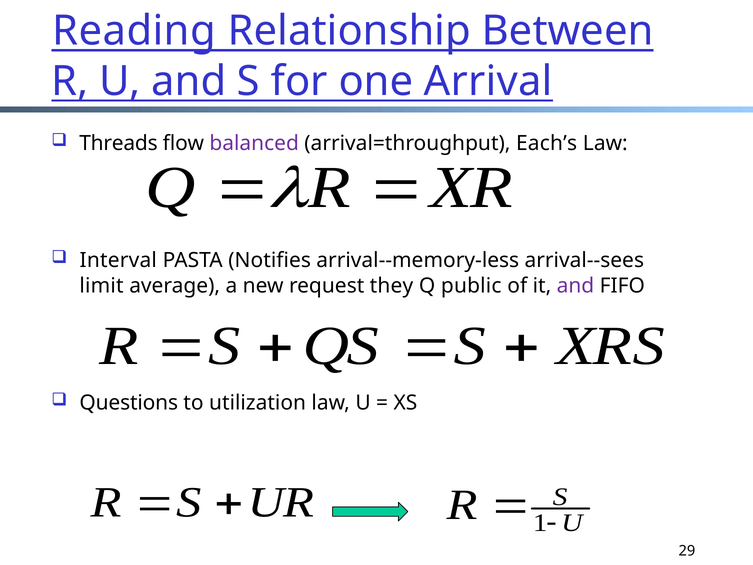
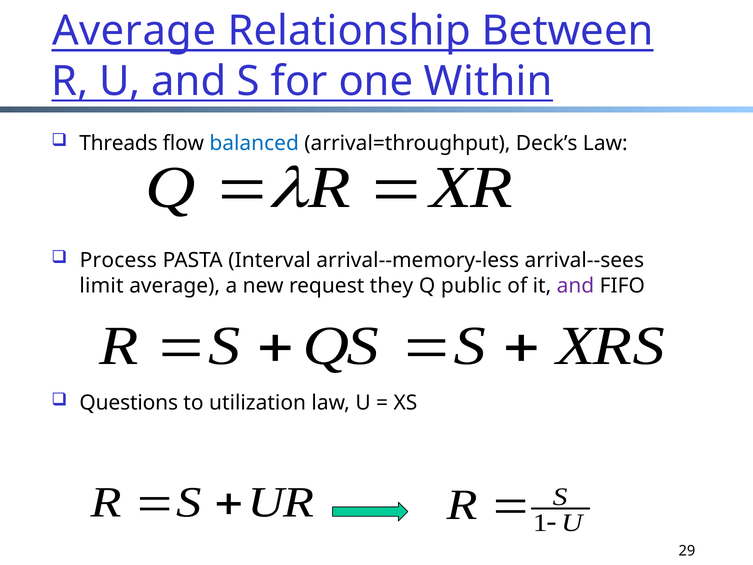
Reading: Reading -> Average (134, 31)
Arrival: Arrival -> Within (488, 81)
balanced colour: purple -> blue (254, 143)
Each’s: Each’s -> Deck’s (547, 143)
Interval: Interval -> Process (118, 260)
Notifies: Notifies -> Interval (270, 260)
